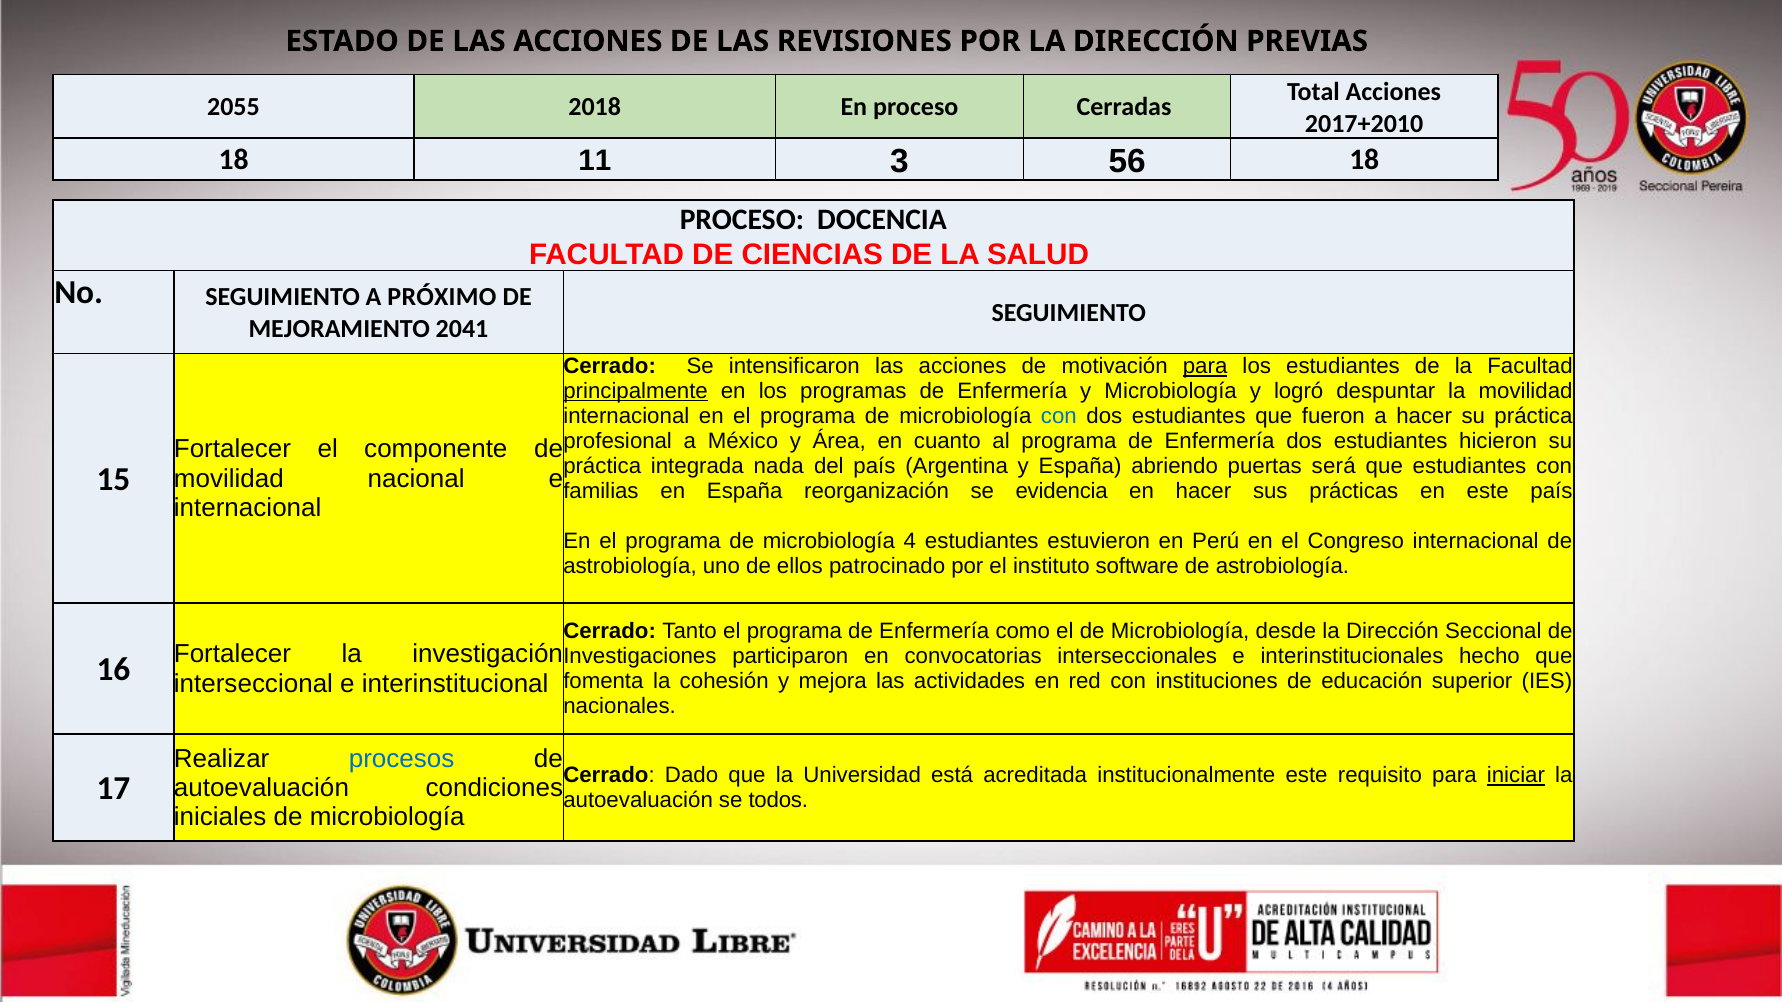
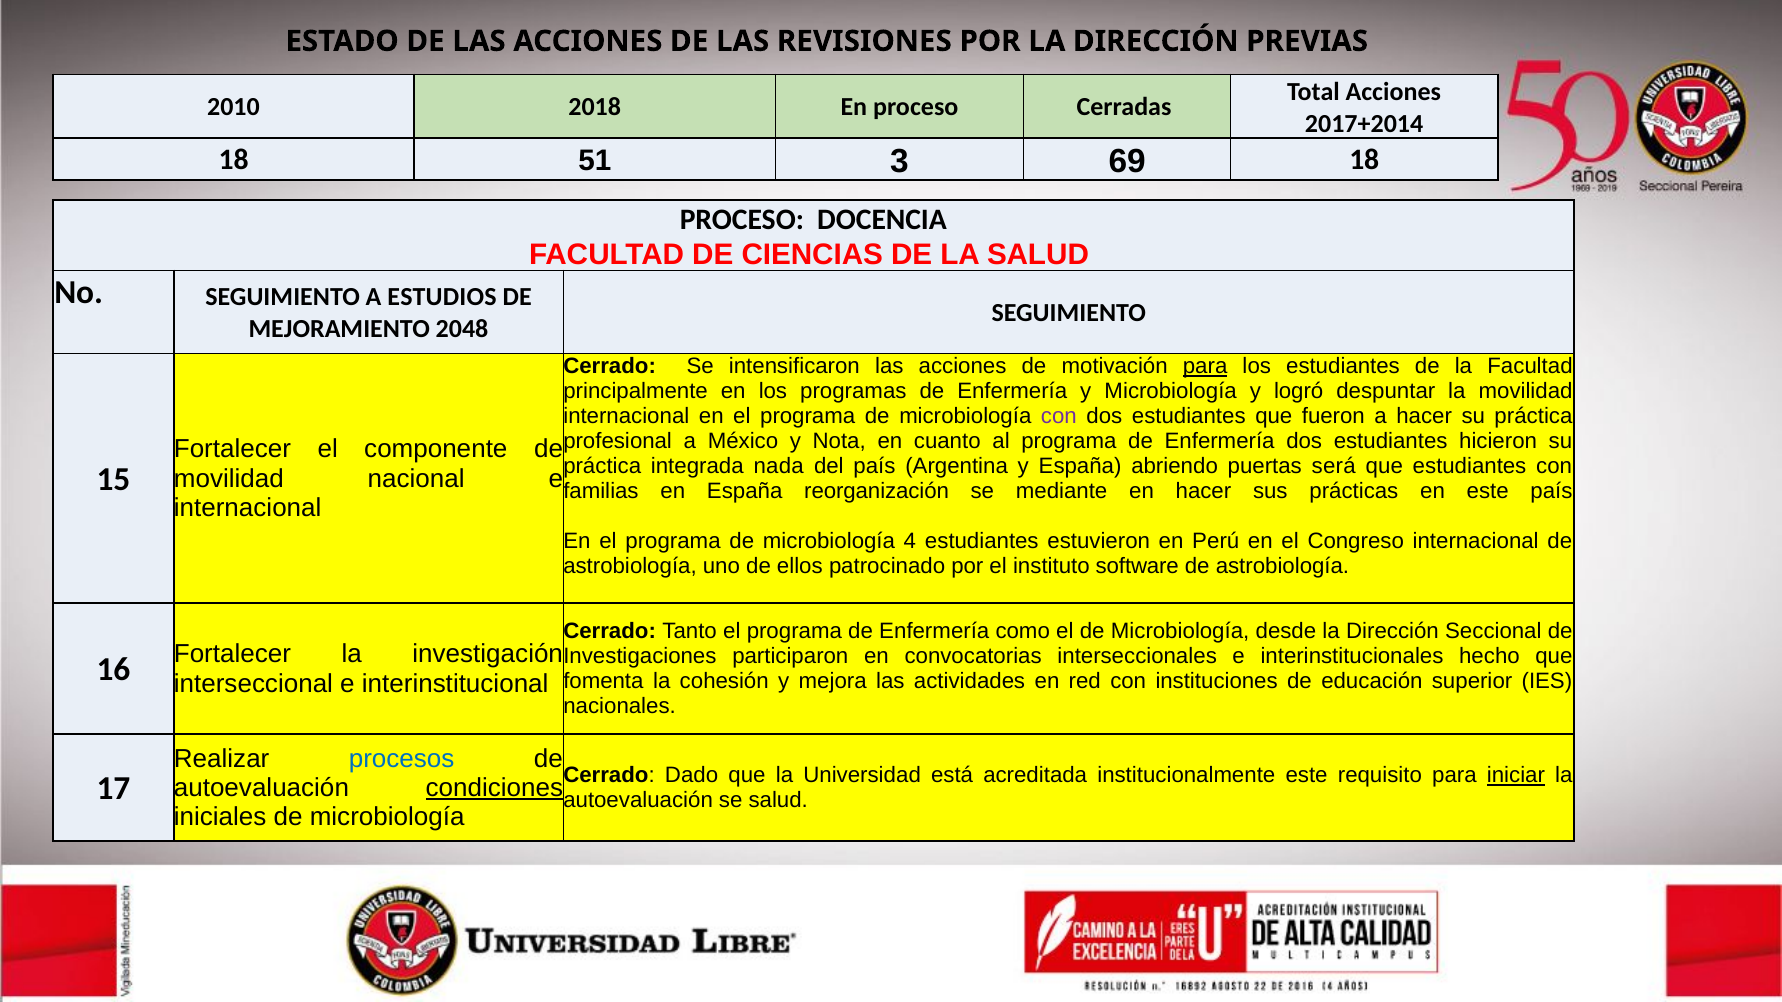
2055: 2055 -> 2010 (233, 107)
2017+2010: 2017+2010 -> 2017+2014 (1364, 124)
11: 11 -> 51 (595, 160)
56: 56 -> 69 (1127, 162)
PRÓXIMO: PRÓXIMO -> ESTUDIOS (442, 297)
2041: 2041 -> 2048 (462, 329)
principalmente underline: present -> none (636, 391)
con colour: blue -> purple (1059, 416)
Área: Área -> Nota (839, 441)
evidencia: evidencia -> mediante (1062, 491)
condiciones underline: none -> present (494, 788)
se todos: todos -> salud (778, 801)
